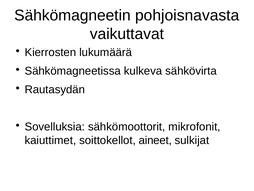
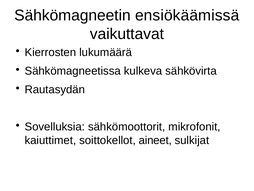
pohjoisnavasta: pohjoisnavasta -> ensiökäämissä (187, 15)
